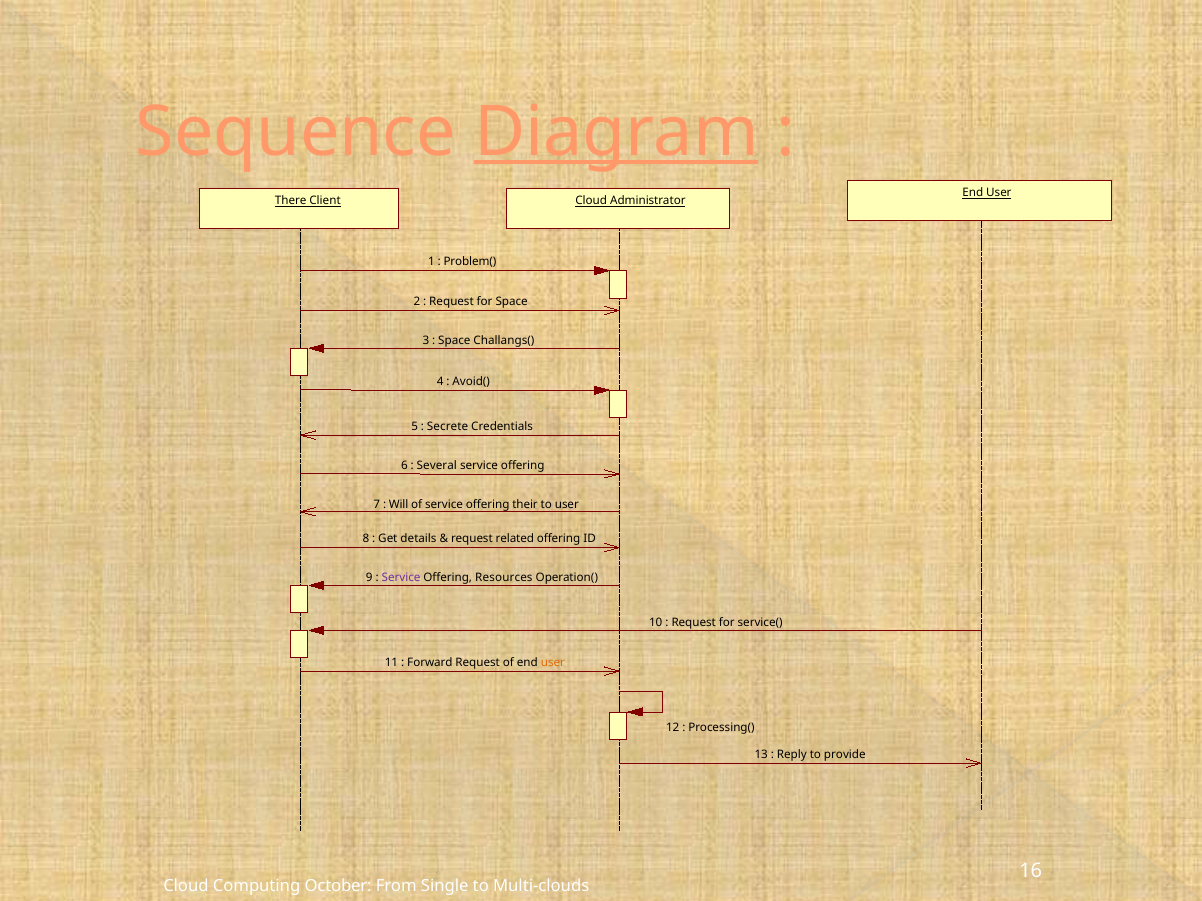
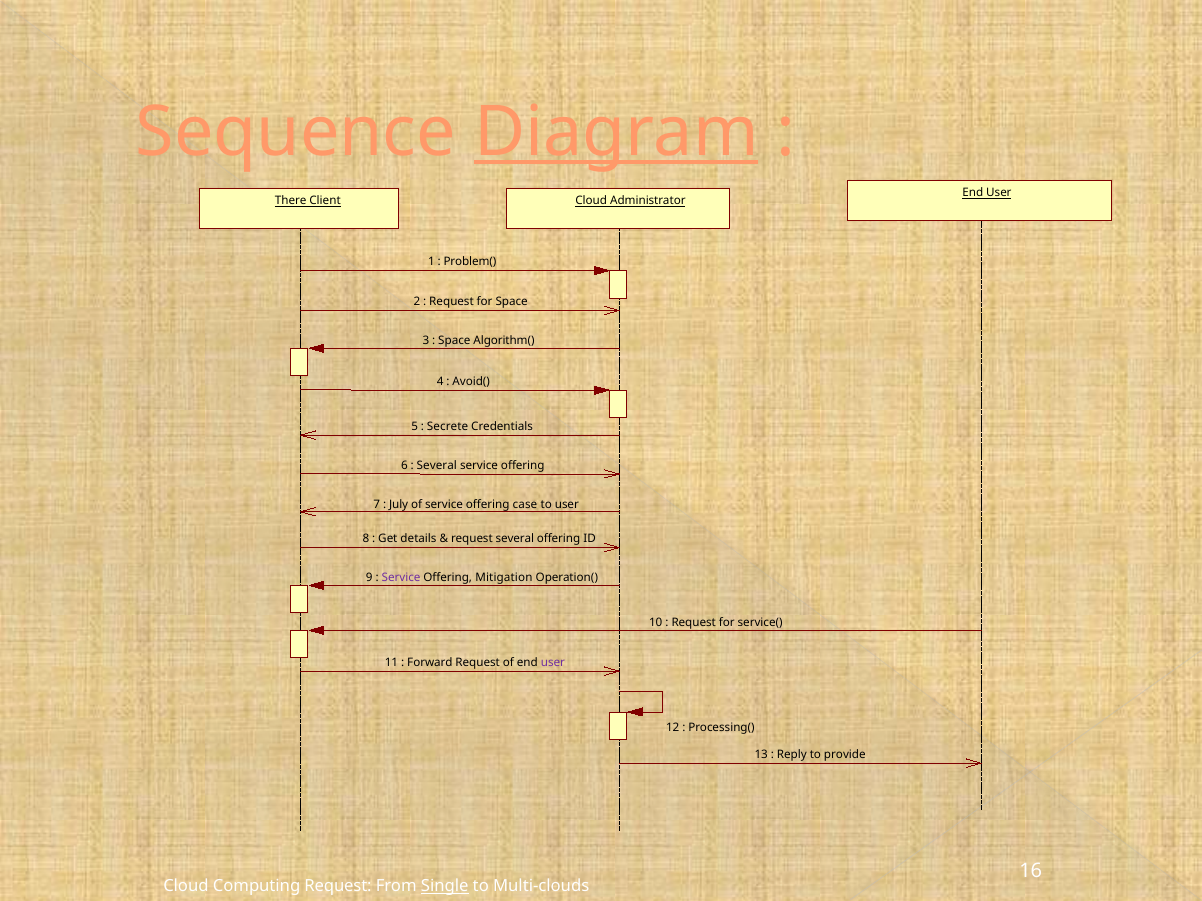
Challangs(: Challangs( -> Algorithm( (504, 341)
Will: Will -> July (399, 504)
their: their -> case (525, 504)
request related: related -> several (515, 539)
Resources: Resources -> Mitigation (504, 578)
user colour: orange -> purple (553, 663)
Computing October: October -> Request (338, 887)
Single underline: none -> present (445, 887)
